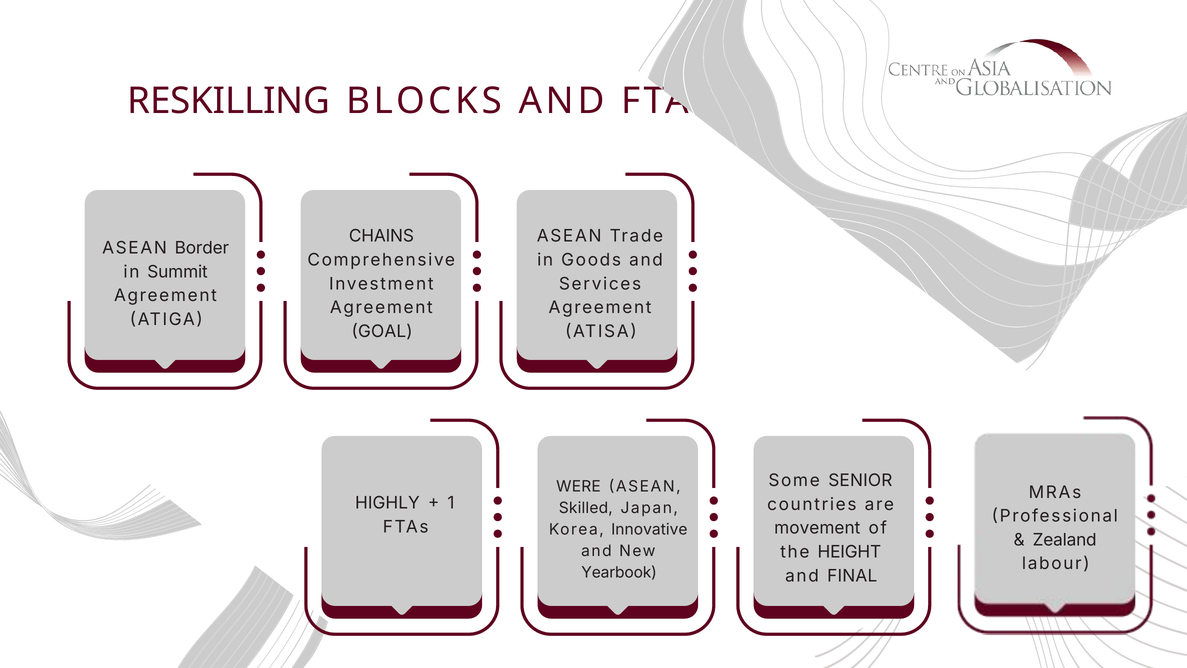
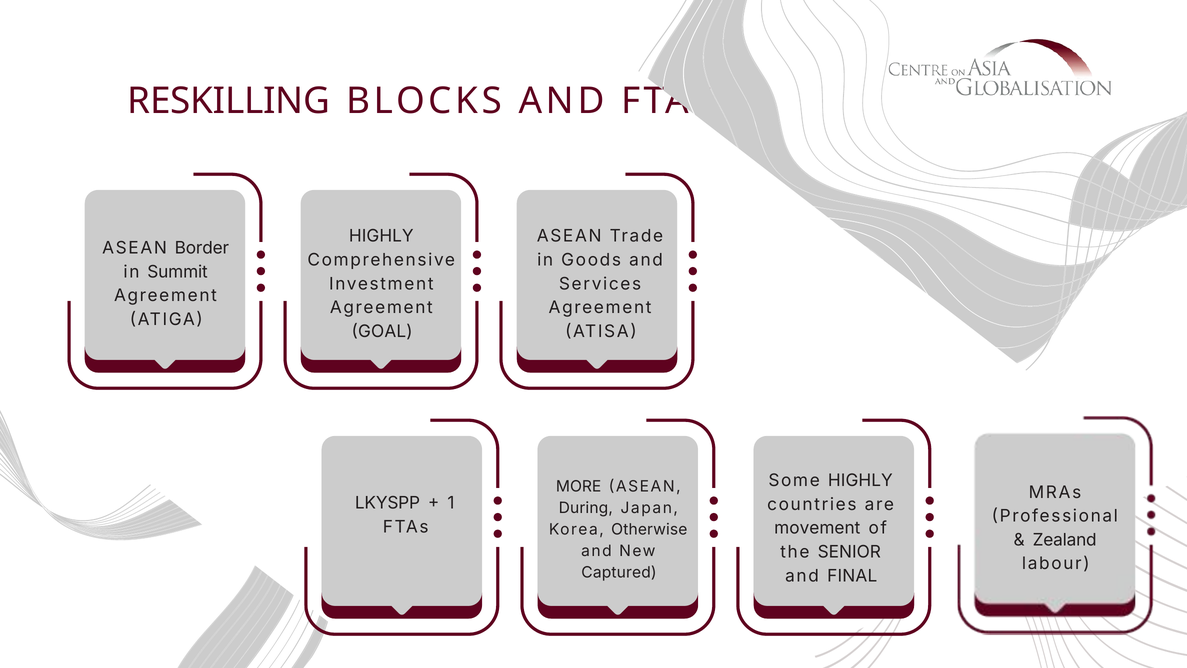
CHAINS: CHAINS -> HIGHLY (381, 236)
Some SENIOR: SENIOR -> HIGHLY (860, 481)
WERE: WERE -> MORE (579, 487)
HIGHLY: HIGHLY -> LKYSPP (387, 503)
Skilled: Skilled -> During (586, 508)
Innovative: Innovative -> Otherwise (649, 530)
HEIGHT: HEIGHT -> SENIOR (849, 552)
Yearbook: Yearbook -> Captured (619, 573)
